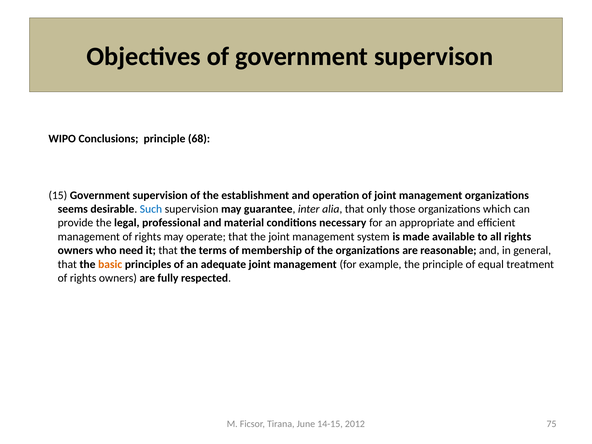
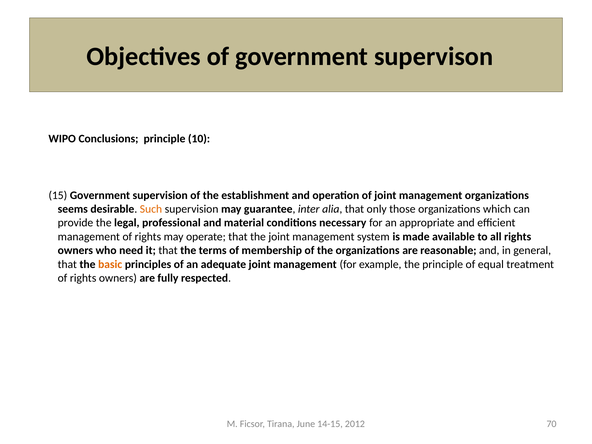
68: 68 -> 10 (199, 139)
Such colour: blue -> orange (151, 209)
75: 75 -> 70 (551, 424)
